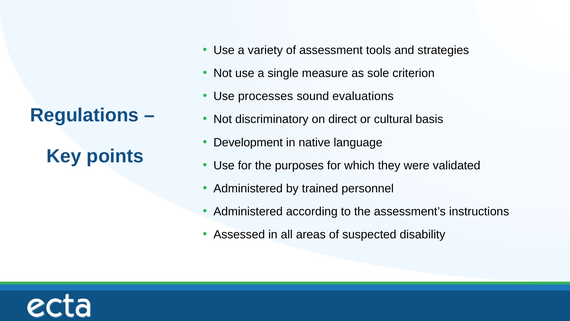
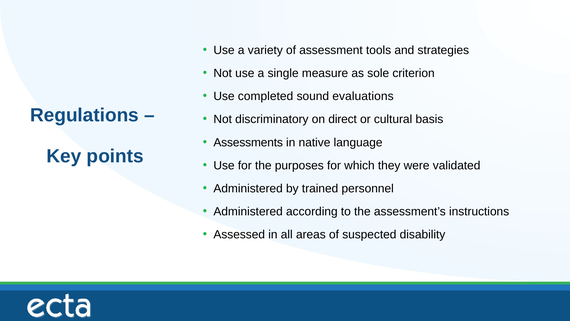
processes: processes -> completed (266, 96)
Development: Development -> Assessments (248, 142)
